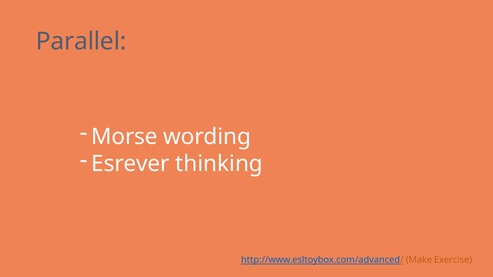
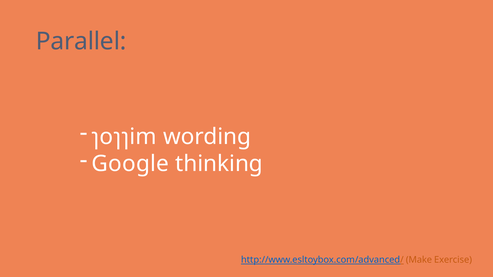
Morse: Morse -> ɿoɿɿim (124, 137)
Esrever: Esrever -> Google (130, 164)
